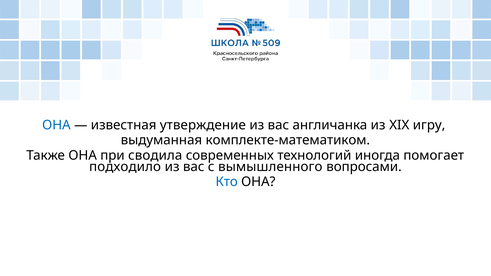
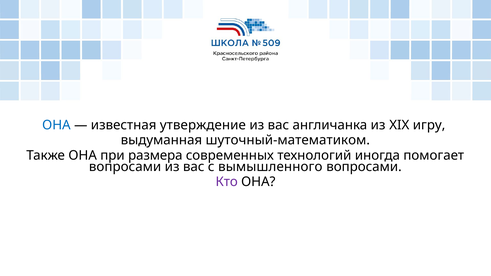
комплекте-математиком: комплекте-математиком -> шуточный-математиком (288, 140)
сводила: сводила -> размера (155, 156)
подходило: подходило -> вопросами (125, 167)
Кто colour: blue -> purple (227, 182)
